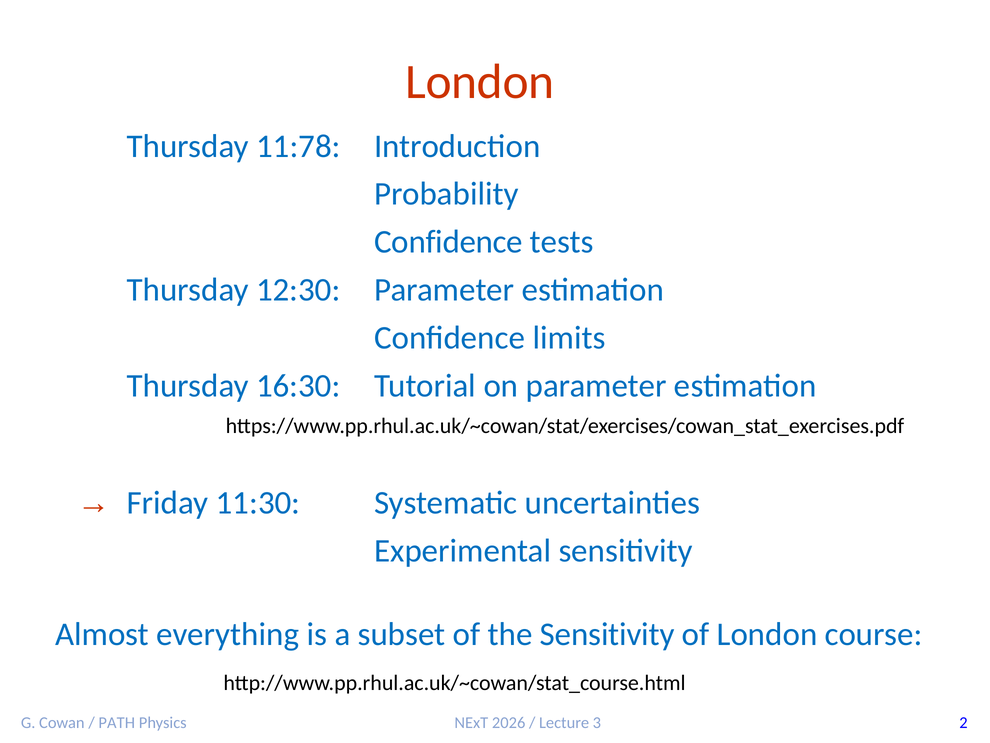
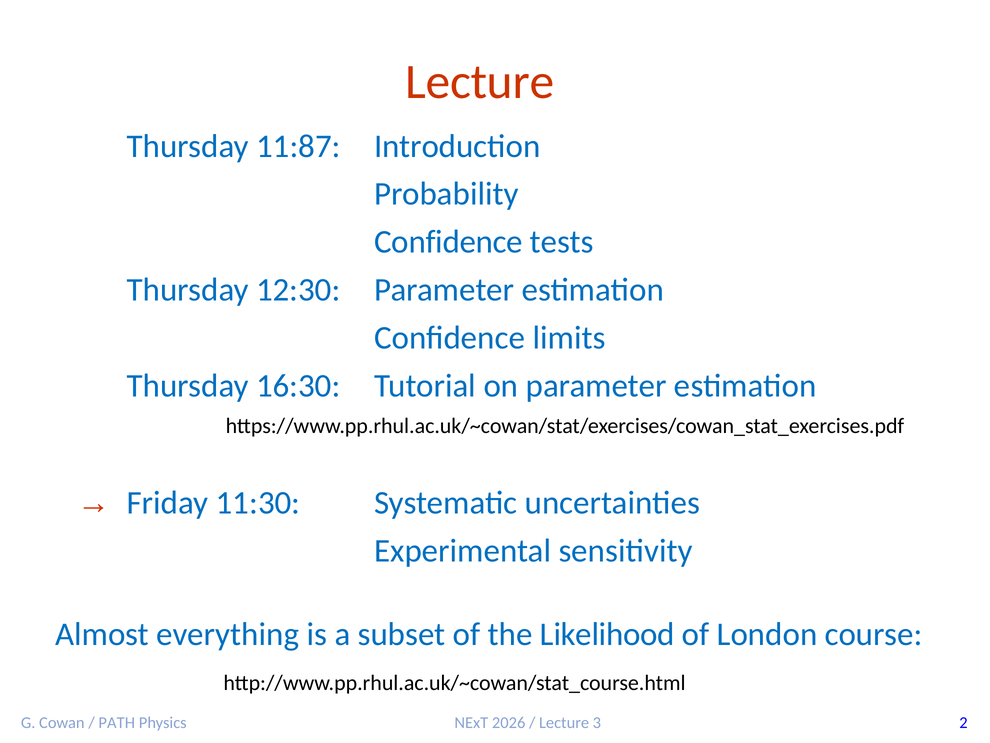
London: London -> Lecture (480, 82)
11:78: 11:78 -> 11:87 (298, 146)
the Sensitivity: Sensitivity -> Likelihood (607, 634)
